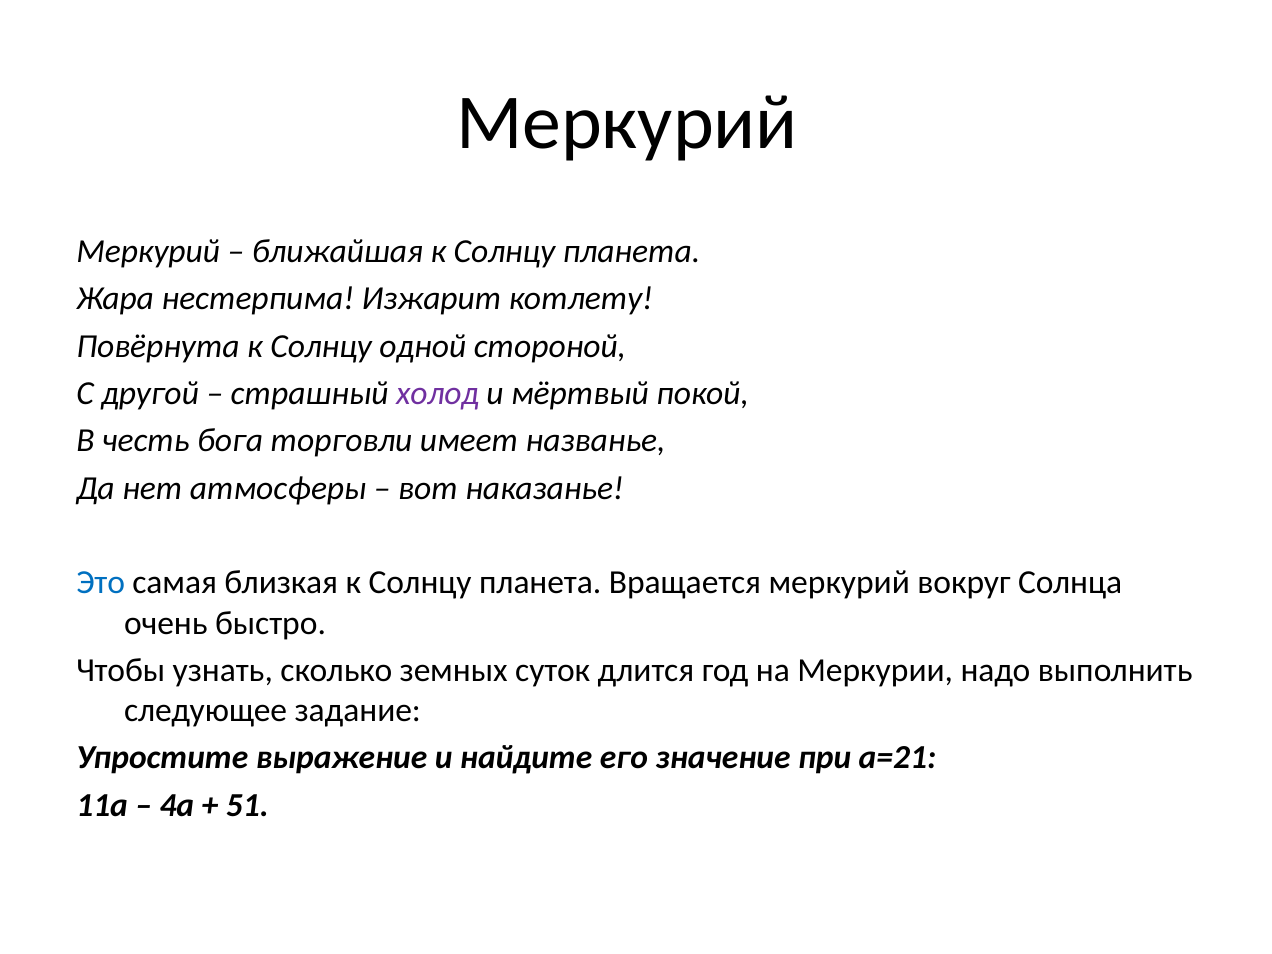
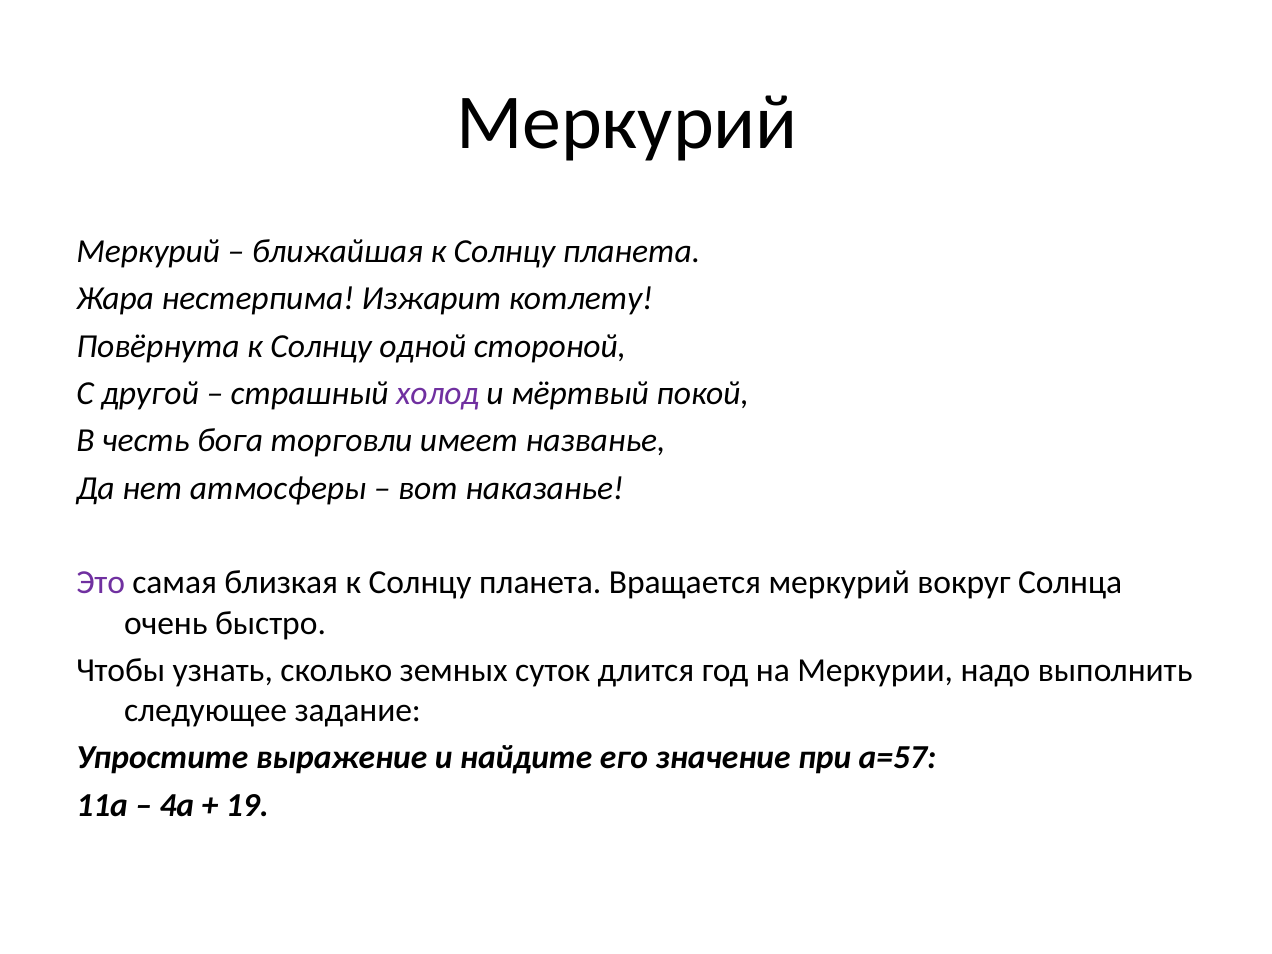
Это colour: blue -> purple (101, 583)
а=21: а=21 -> а=57 (898, 758)
51: 51 -> 19 (247, 805)
